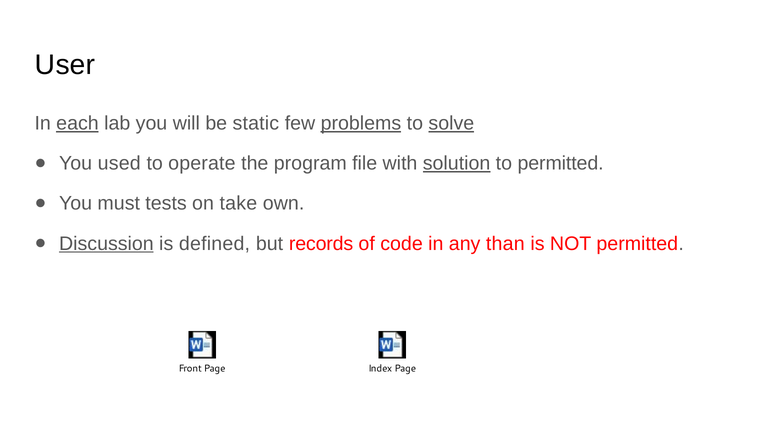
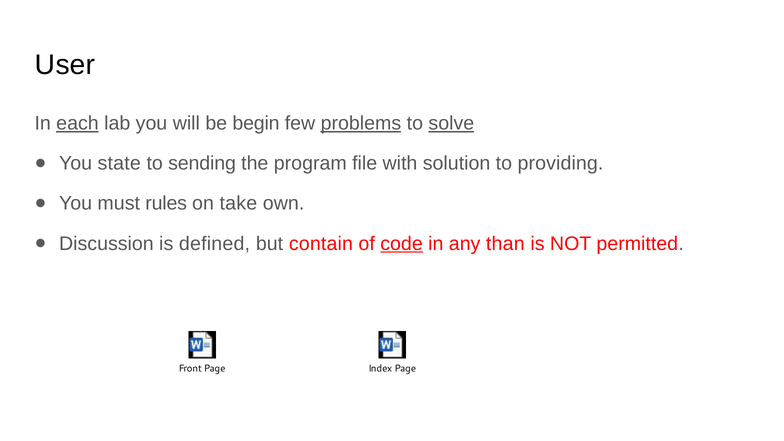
static: static -> begin (256, 123)
used: used -> state (119, 163)
operate: operate -> sending (202, 163)
solution underline: present -> none (457, 163)
to permitted: permitted -> providing (560, 163)
tests: tests -> rules (166, 203)
Discussion underline: present -> none (106, 244)
records: records -> contain (321, 244)
code underline: none -> present (402, 244)
